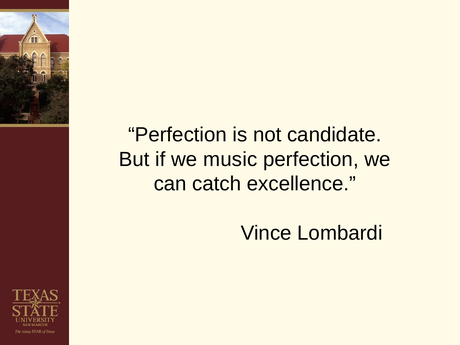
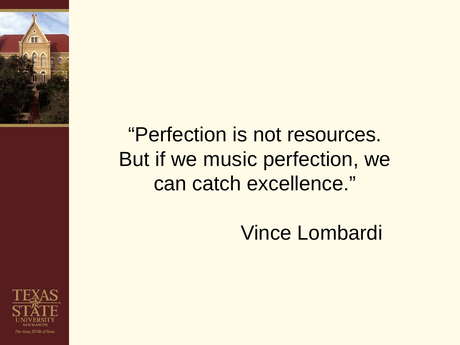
candidate: candidate -> resources (334, 135)
